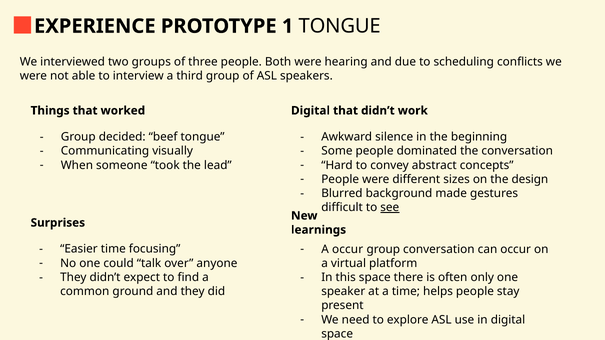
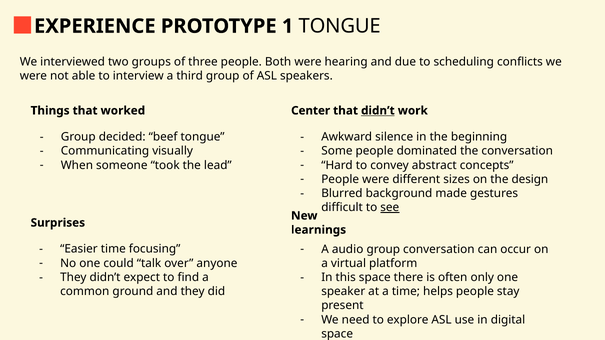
worked Digital: Digital -> Center (311, 111)
didn’t underline: none -> present (378, 111)
A occur: occur -> audio (348, 249)
